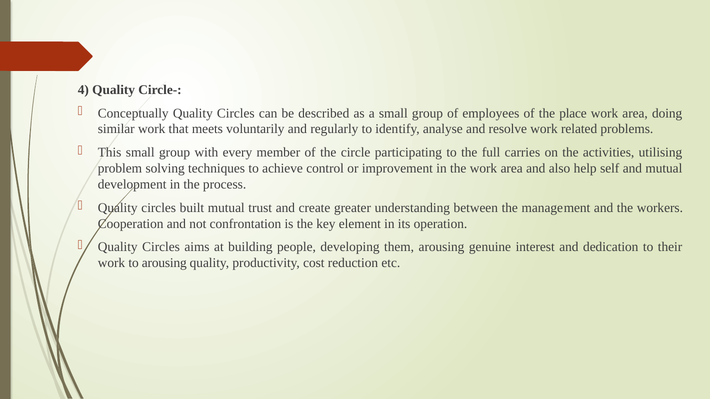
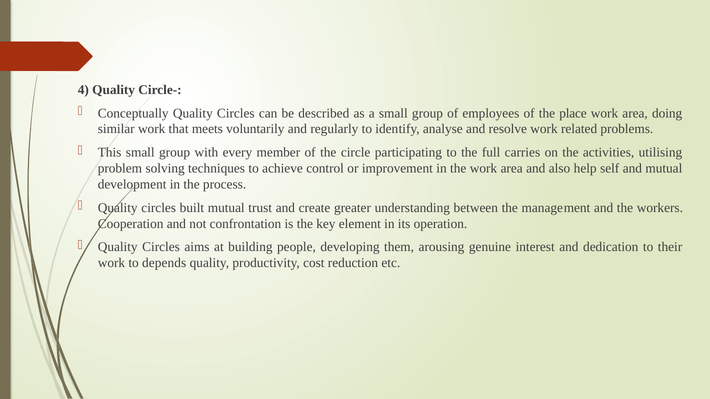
to arousing: arousing -> depends (164, 263)
